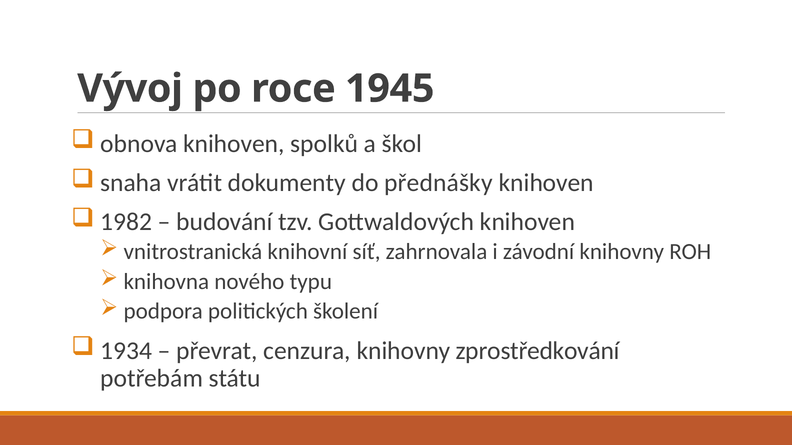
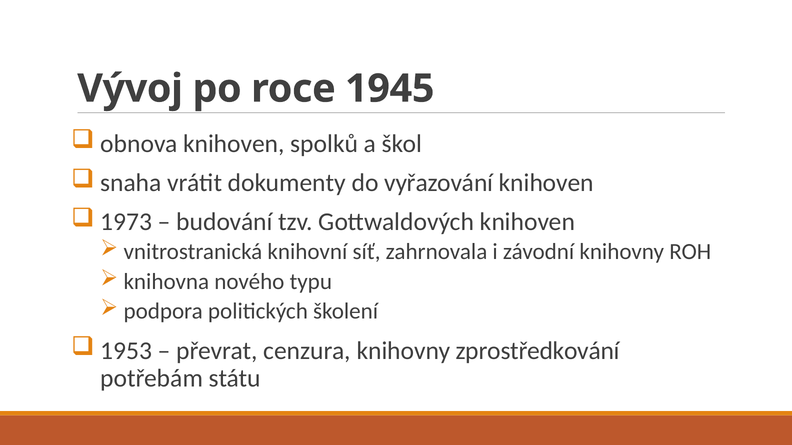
přednášky: přednášky -> vyřazování (439, 183)
1982: 1982 -> 1973 (126, 222)
1934: 1934 -> 1953 (126, 351)
